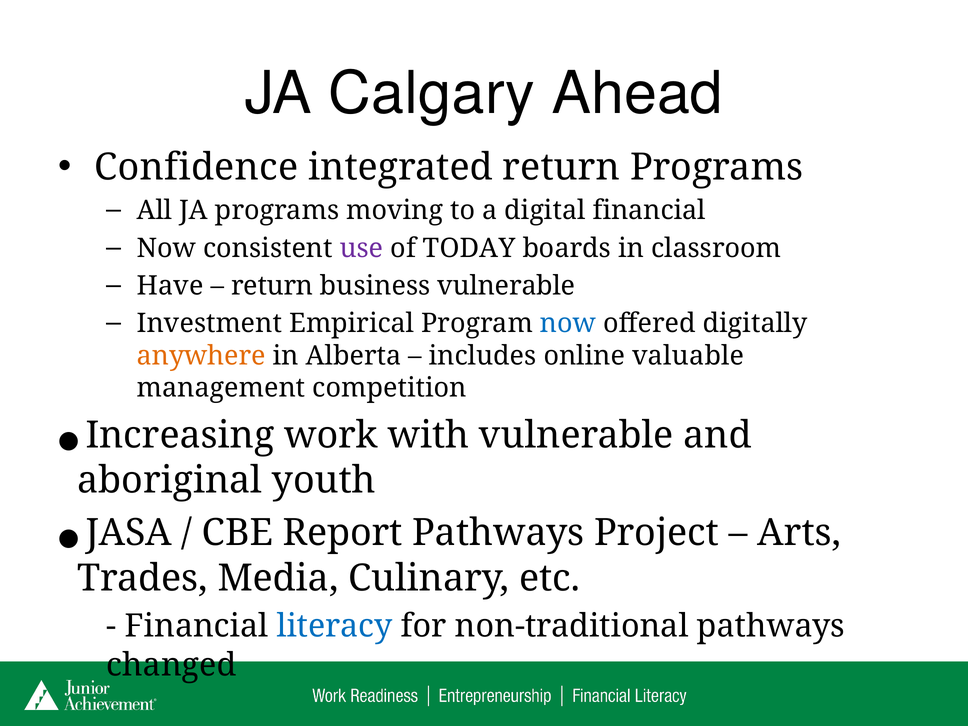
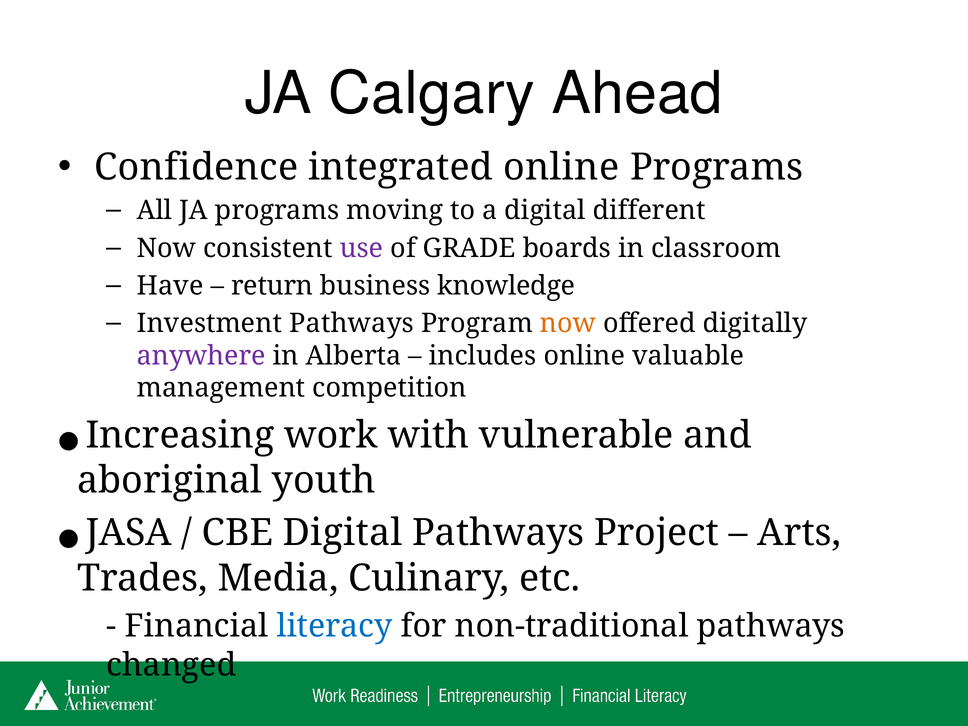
integrated return: return -> online (561, 167)
digital financial: financial -> different (649, 211)
TODAY: TODAY -> GRADE (469, 248)
business vulnerable: vulnerable -> knowledge (506, 286)
Investment Empirical: Empirical -> Pathways (352, 324)
now colour: blue -> orange (568, 324)
anywhere colour: orange -> purple (201, 356)
CBE Report: Report -> Digital (343, 533)
